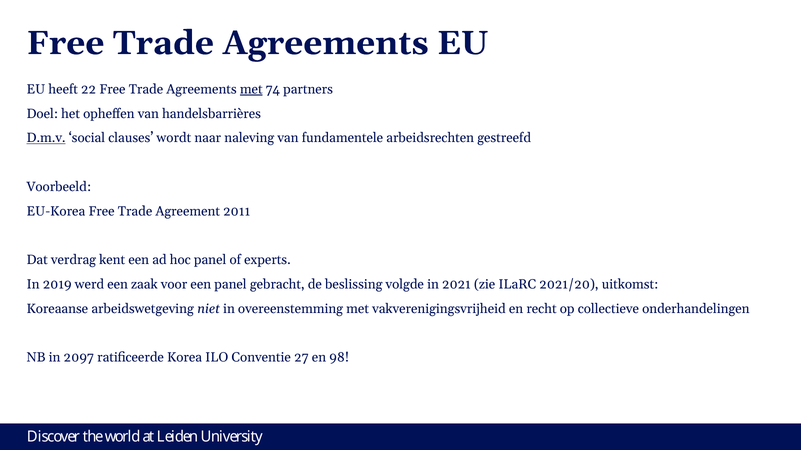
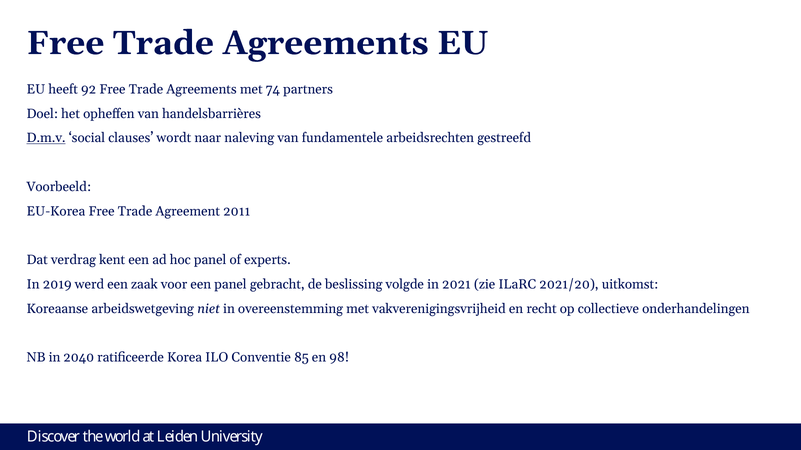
22: 22 -> 92 (89, 89)
met underline: present -> none (251, 89)
2097: 2097 -> 2040 (79, 358)
27: 27 -> 85 (301, 358)
